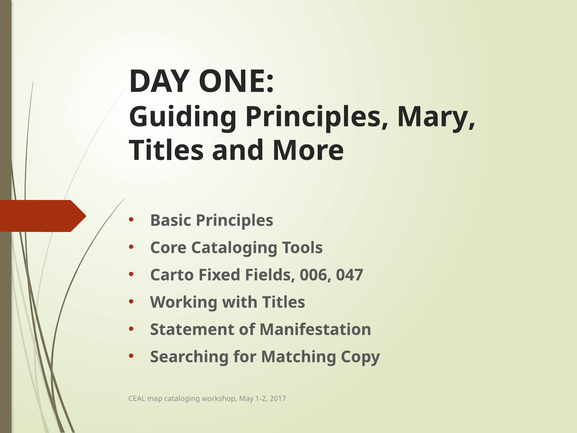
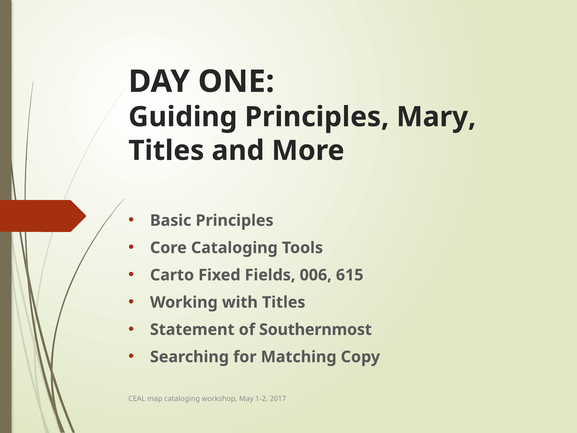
047: 047 -> 615 (350, 275)
Manifestation: Manifestation -> Southernmost (315, 329)
